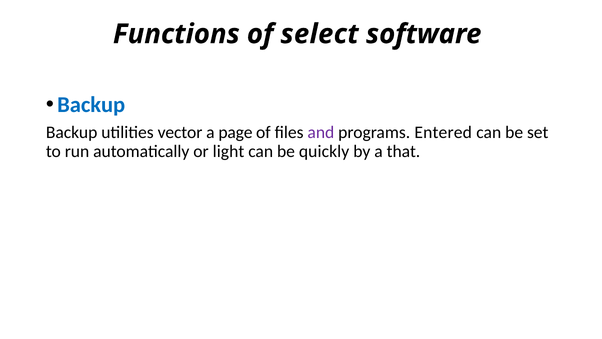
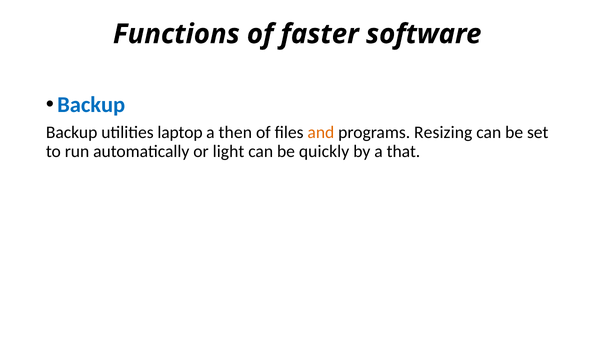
select: select -> faster (320, 34)
vector: vector -> laptop (180, 132)
page: page -> then (235, 132)
and colour: purple -> orange (321, 132)
Entered: Entered -> Resizing (443, 132)
